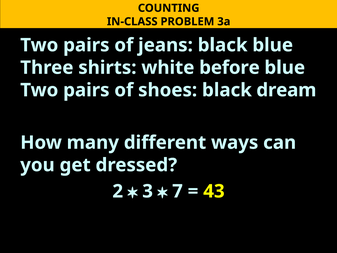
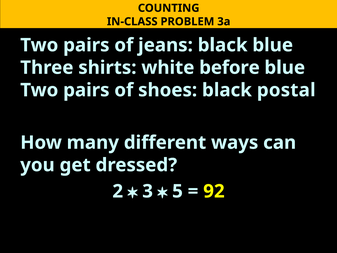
dream: dream -> postal (286, 90)
7: 7 -> 5 (177, 191)
43: 43 -> 92 (214, 191)
